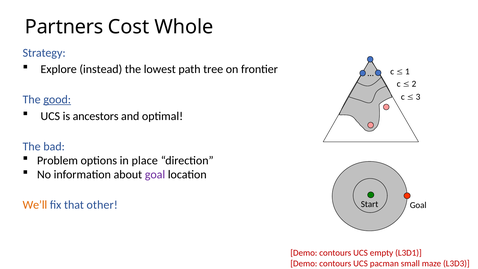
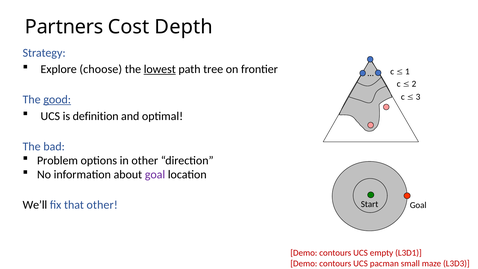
Whole: Whole -> Depth (184, 27)
instead: instead -> choose (101, 69)
lowest underline: none -> present (160, 69)
ancestors: ancestors -> definition (96, 116)
in place: place -> other (145, 160)
We’ll colour: orange -> black (35, 205)
